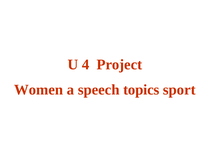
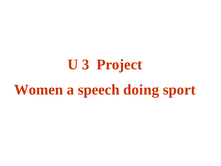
4: 4 -> 3 (86, 64)
topics: topics -> doing (141, 90)
